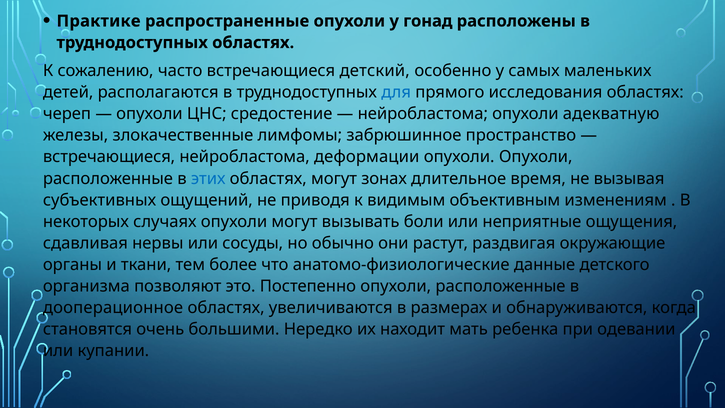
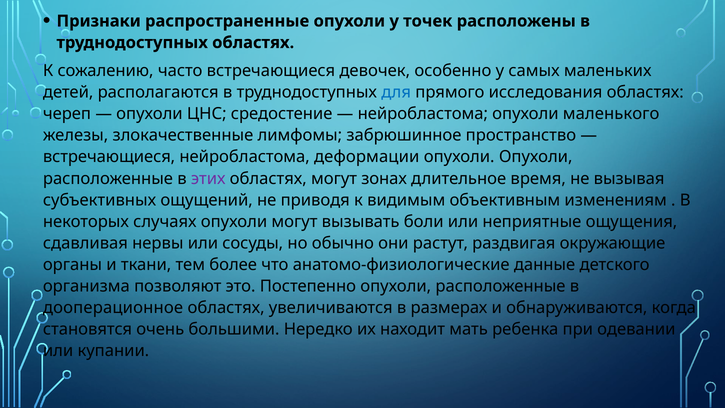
Практике: Практике -> Признаки (99, 21)
гонад: гонад -> точек (428, 21)
детский: детский -> девочек (375, 71)
адекватную: адекватную -> маленького (611, 114)
этих colour: blue -> purple (208, 178)
